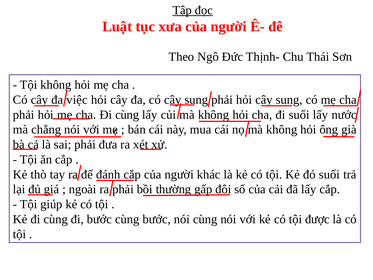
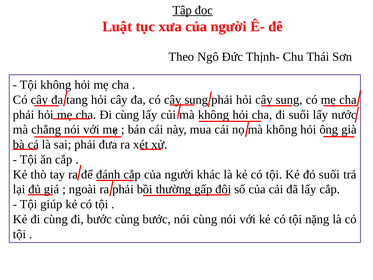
việc: việc -> tang (77, 100)
được: được -> nặng (317, 219)
